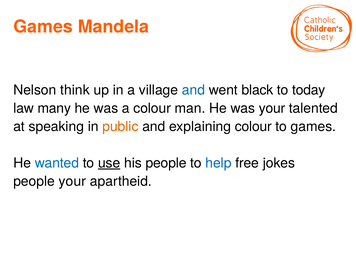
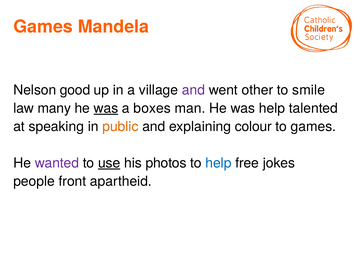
think: think -> good (75, 90)
and colour: blue -> purple (193, 90)
black: black -> other (257, 90)
today: today -> smile (309, 90)
was underline: none -> present (106, 108)
a colour: colour -> boxes (152, 108)
was your: your -> help (272, 108)
wanted colour: blue -> purple (57, 163)
his people: people -> photos (166, 163)
people your: your -> front (72, 181)
